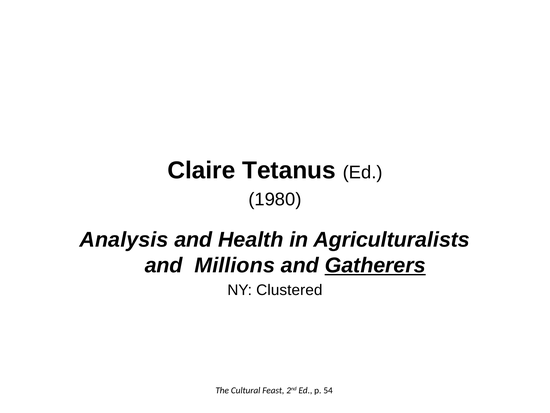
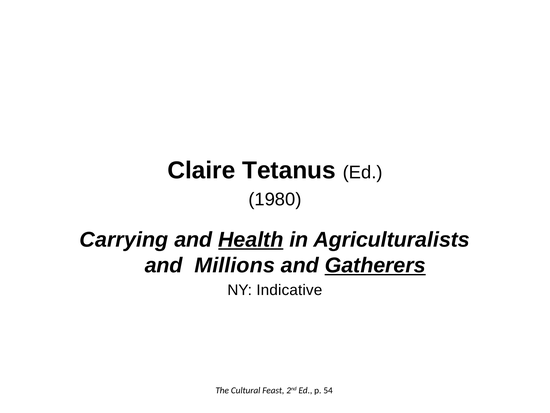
Analysis: Analysis -> Carrying (124, 239)
Health underline: none -> present (251, 239)
Clustered: Clustered -> Indicative (289, 290)
